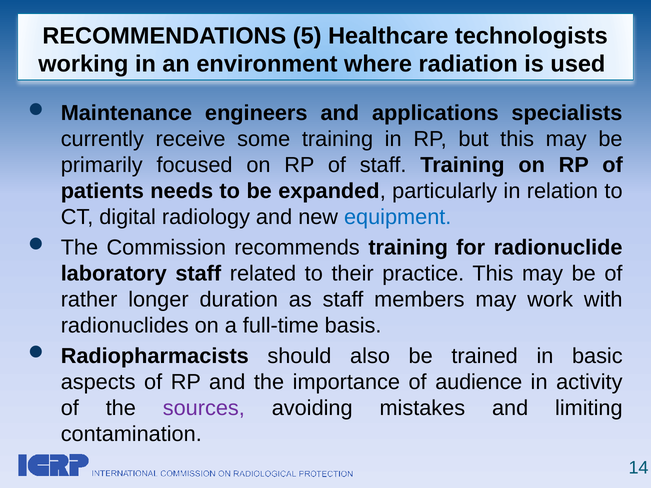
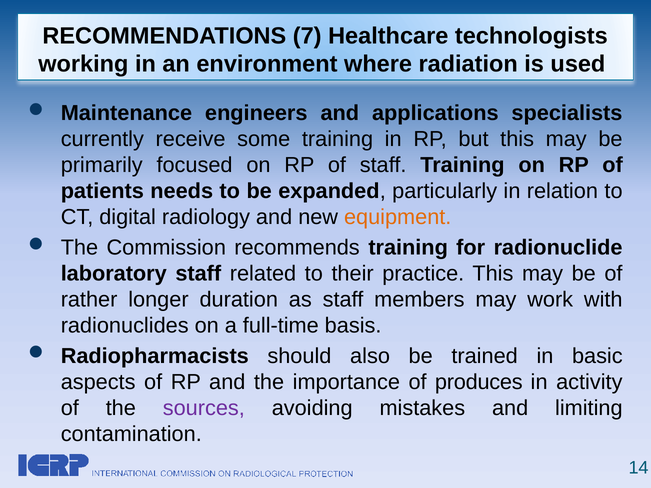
5: 5 -> 7 (307, 36)
equipment colour: blue -> orange (398, 217)
audience: audience -> produces (479, 382)
